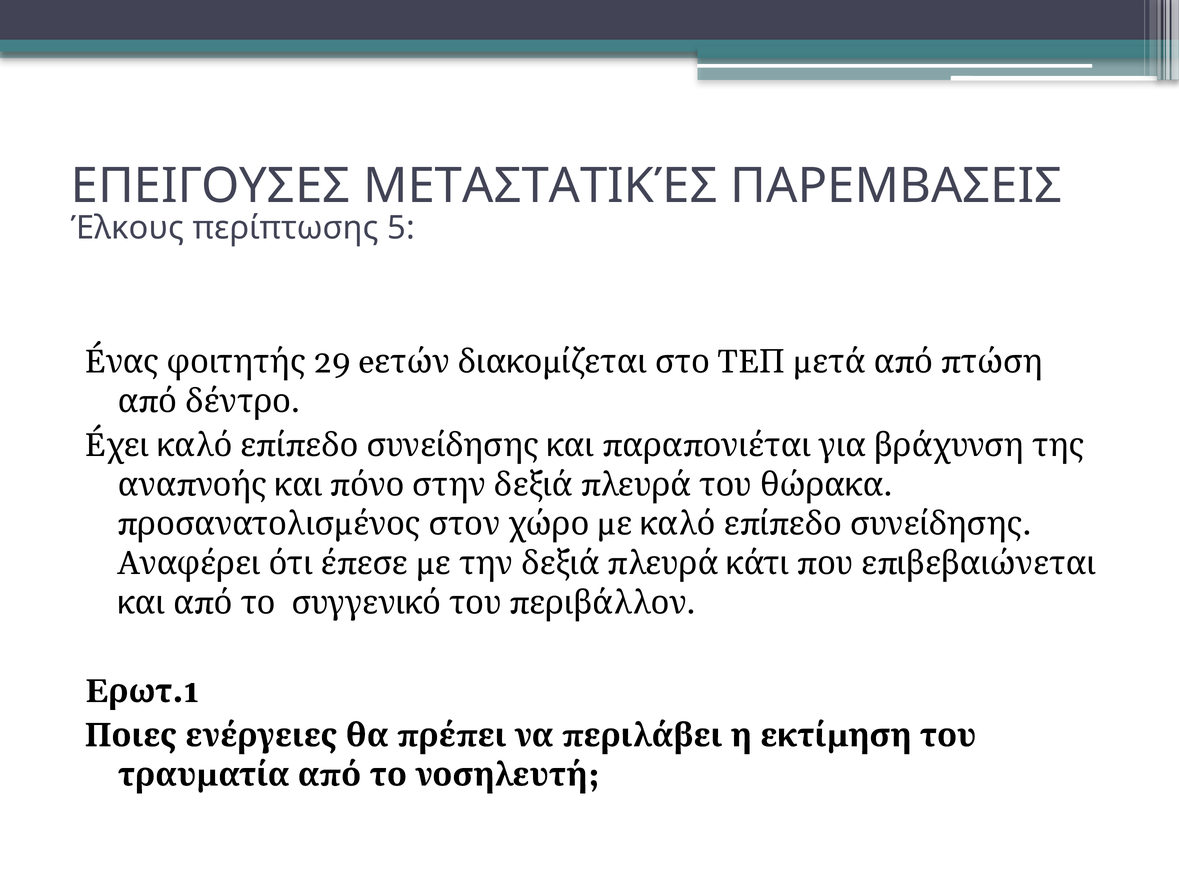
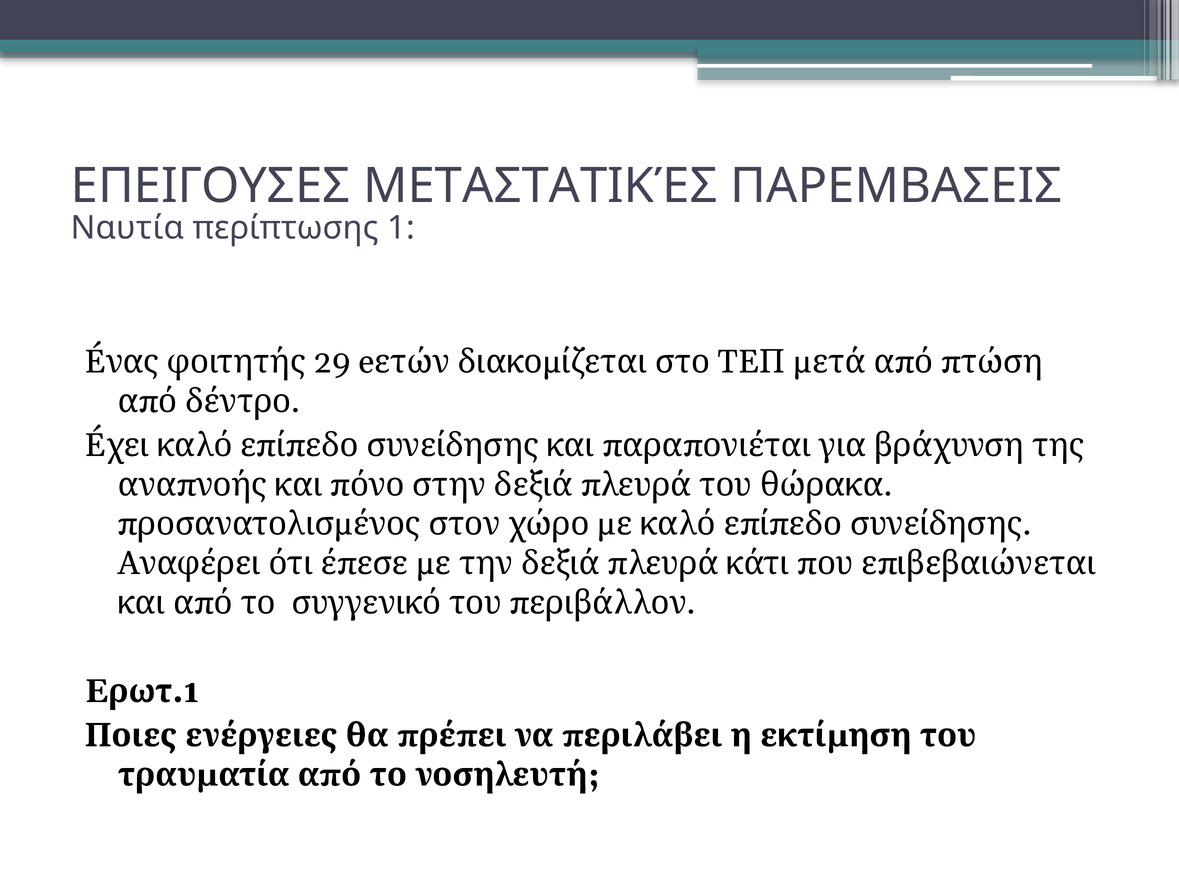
Έλκους: Έλκους -> Ναυτία (127, 228)
5: 5 -> 1 (401, 228)
